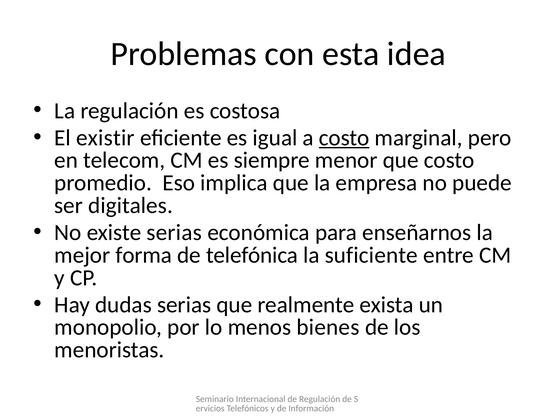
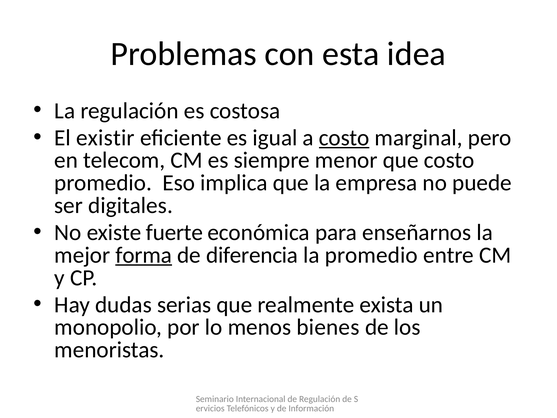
existe serias: serias -> fuerte (174, 232)
forma underline: none -> present (144, 255)
telefónica: telefónica -> diferencia (252, 255)
la suficiente: suficiente -> promedio (371, 255)
